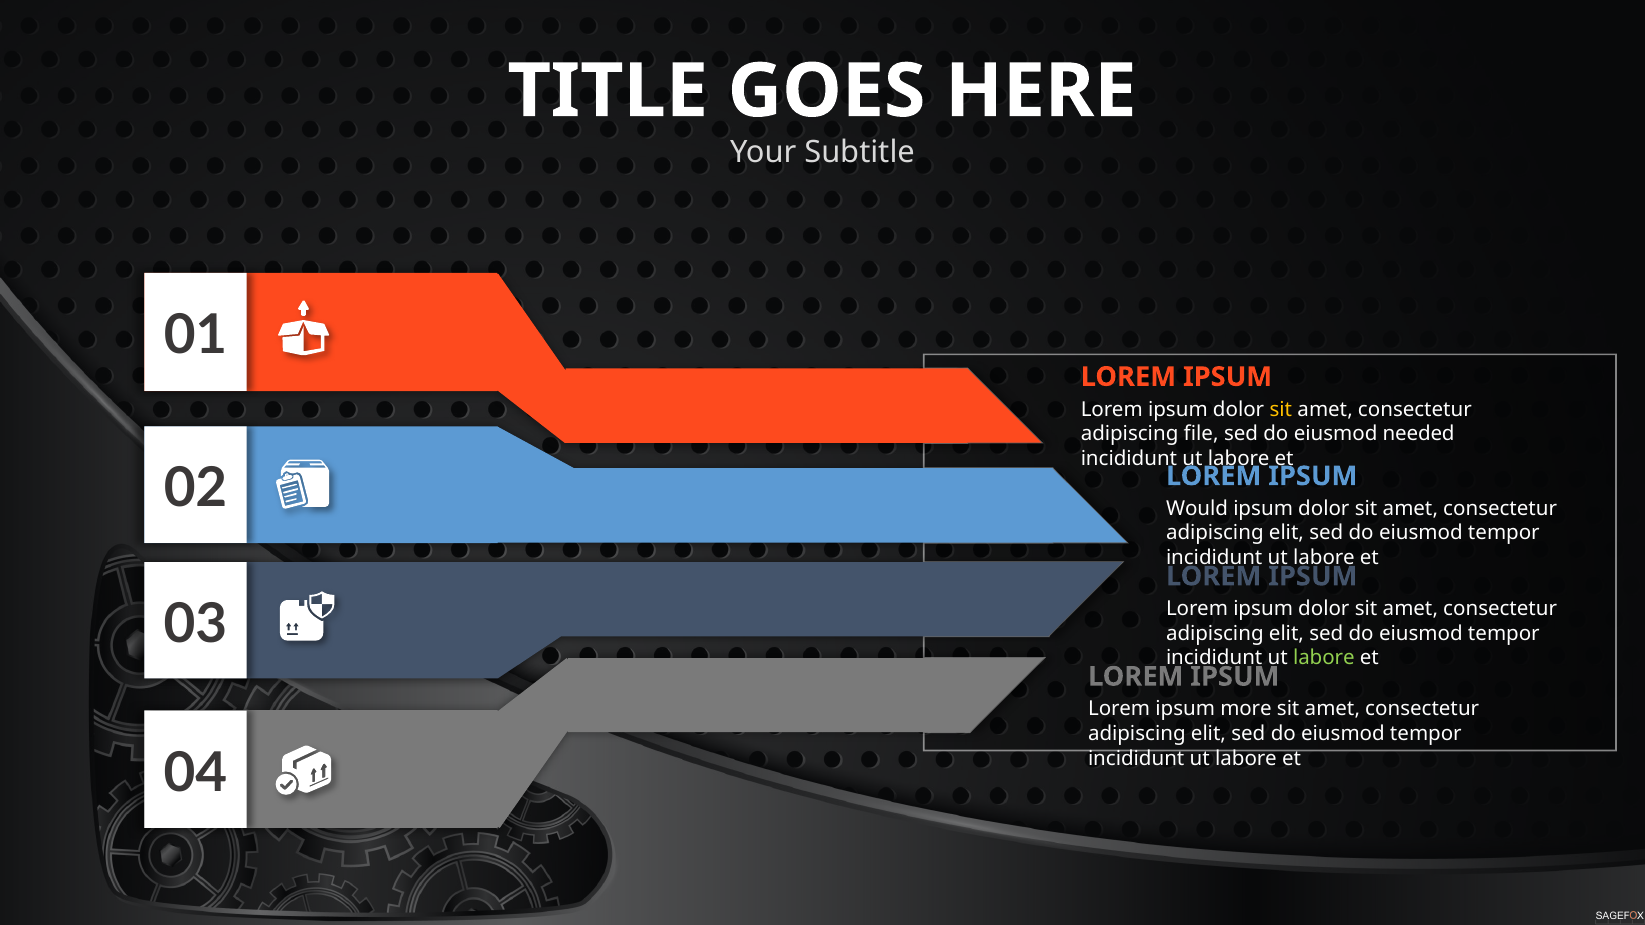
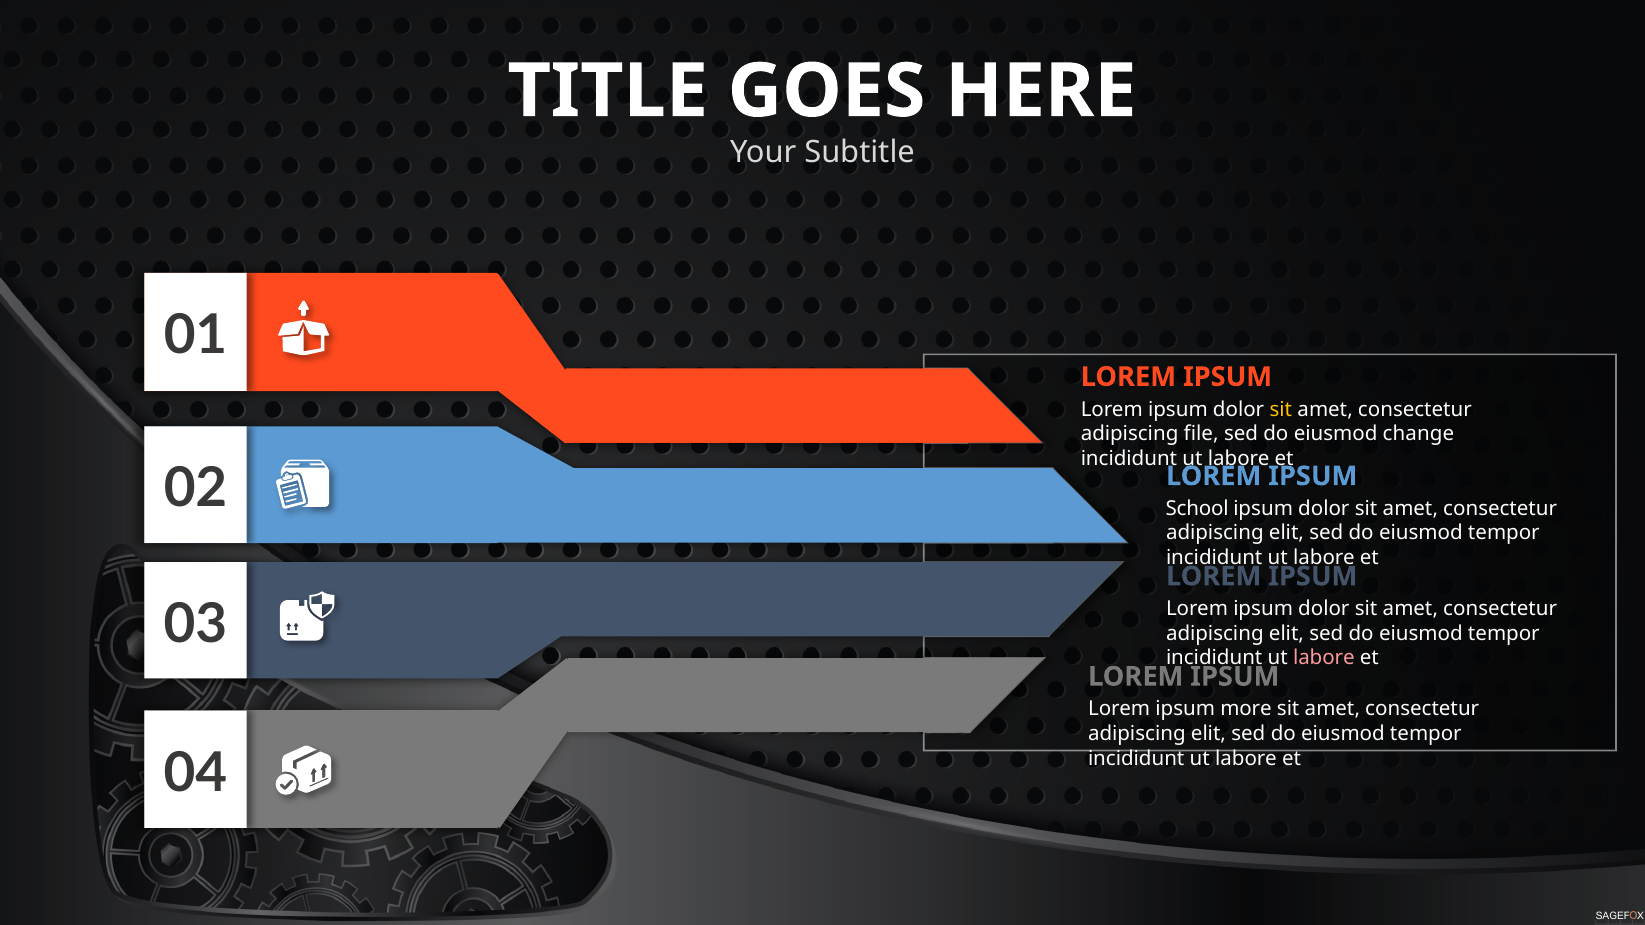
needed: needed -> change (1419, 434)
Would: Would -> School (1197, 509)
labore colour: light green -> pink (1324, 658)
